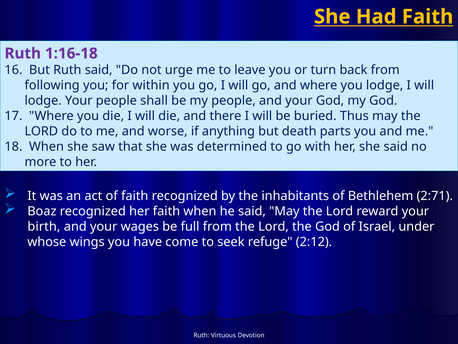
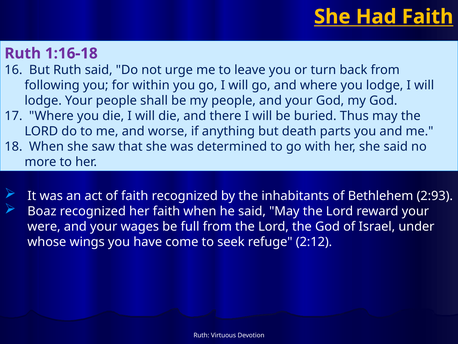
2:71: 2:71 -> 2:93 (435, 196)
birth: birth -> were (44, 226)
